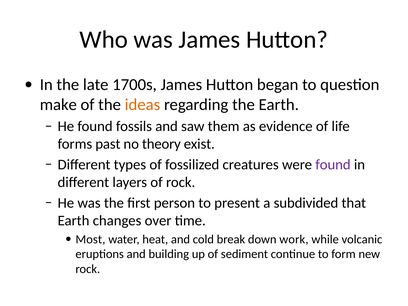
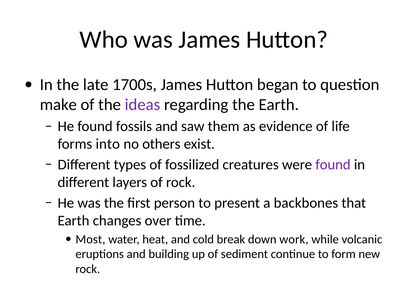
ideas colour: orange -> purple (142, 105)
past: past -> into (108, 144)
theory: theory -> others (161, 144)
subdivided: subdivided -> backbones (306, 203)
